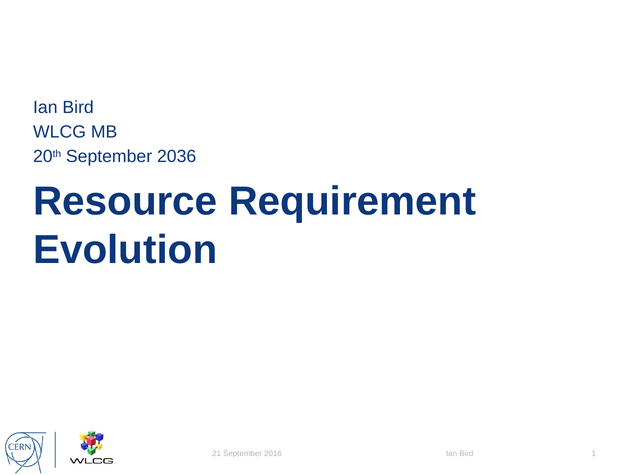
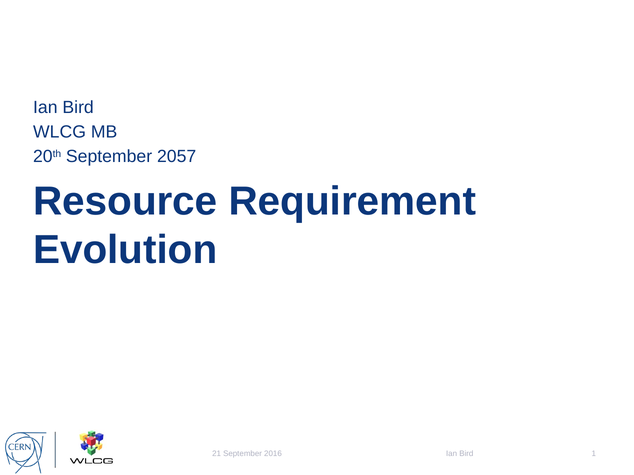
2036: 2036 -> 2057 (177, 157)
